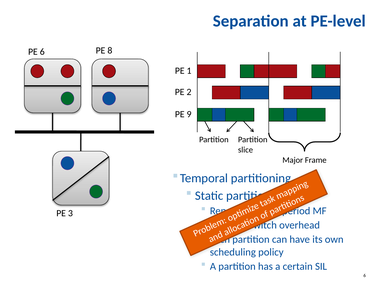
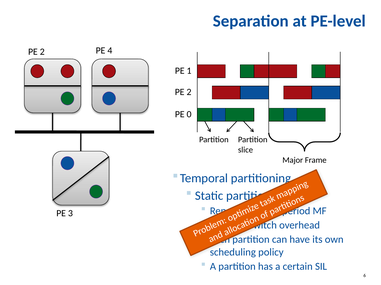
6: 6 -> 2 (42, 52)
8: 8 -> 4 (110, 51)
9: 9 -> 0 (189, 115)
